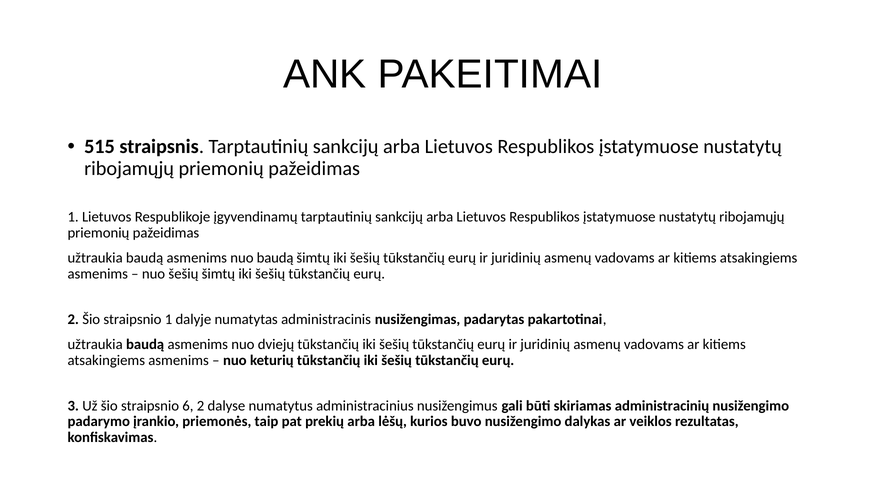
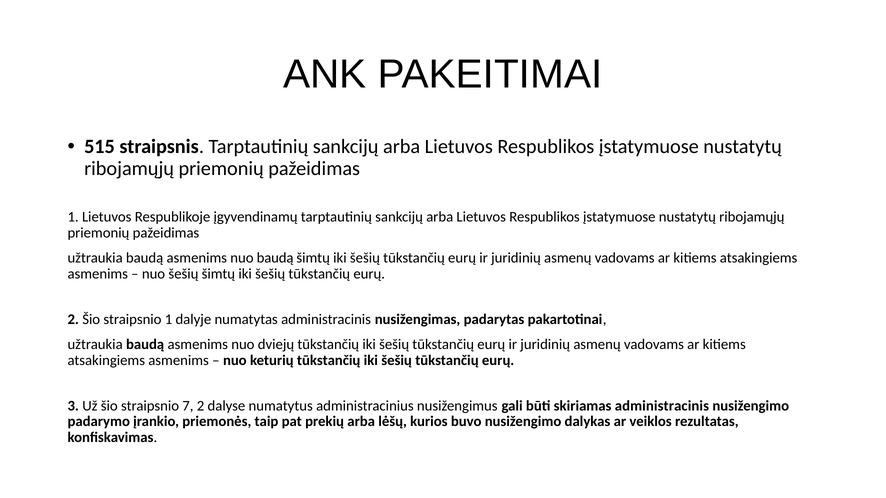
6: 6 -> 7 (188, 406)
skiriamas administracinių: administracinių -> administracinis (662, 406)
